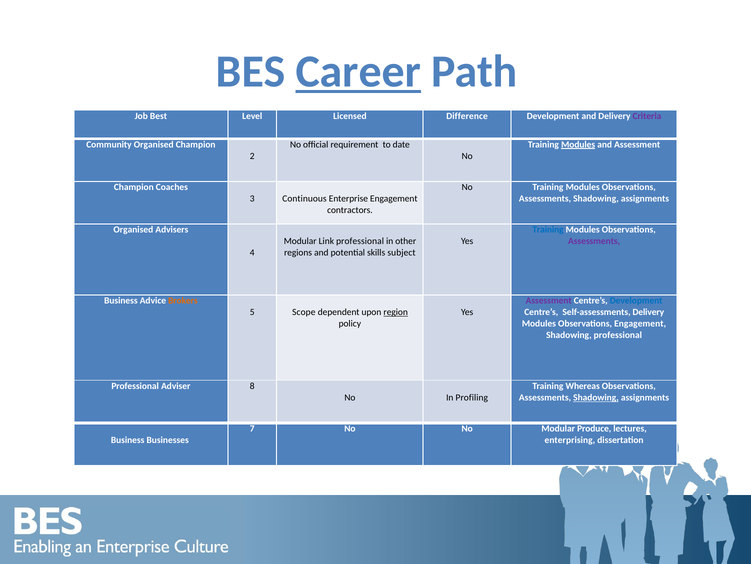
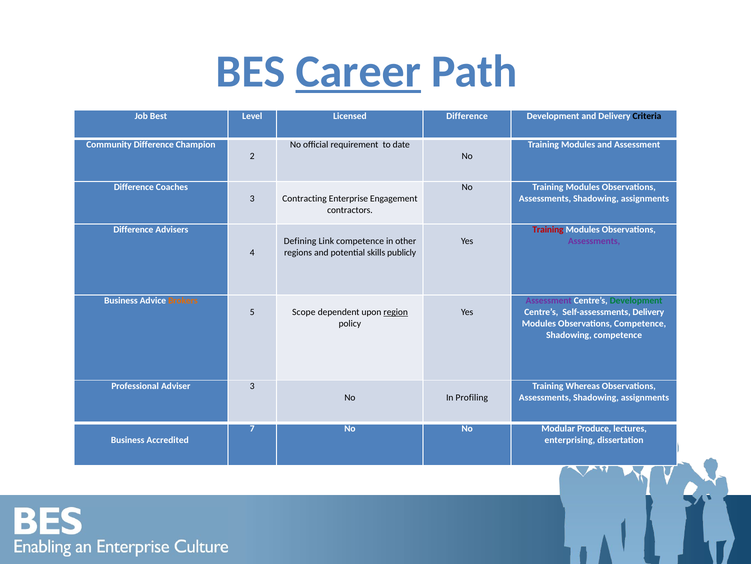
Criteria colour: purple -> black (647, 116)
Community Organised: Organised -> Difference (154, 144)
Modules underline: present -> none (578, 144)
Champion: Champion -> Difference (134, 187)
Continuous: Continuous -> Contracting (305, 198)
Organised: Organised -> Difference (133, 229)
Training colour: blue -> red (548, 229)
Modular: Modular -> Defining (300, 241)
Link professional: professional -> competence (360, 241)
subject: subject -> publicly (402, 252)
Development colour: blue -> green (636, 300)
Observations Engagement: Engagement -> Competence (640, 323)
Shadowing professional: professional -> competence (618, 335)
Adviser 8: 8 -> 3 (252, 386)
Shadowing underline: present -> none (596, 397)
Businesses: Businesses -> Accredited (168, 440)
